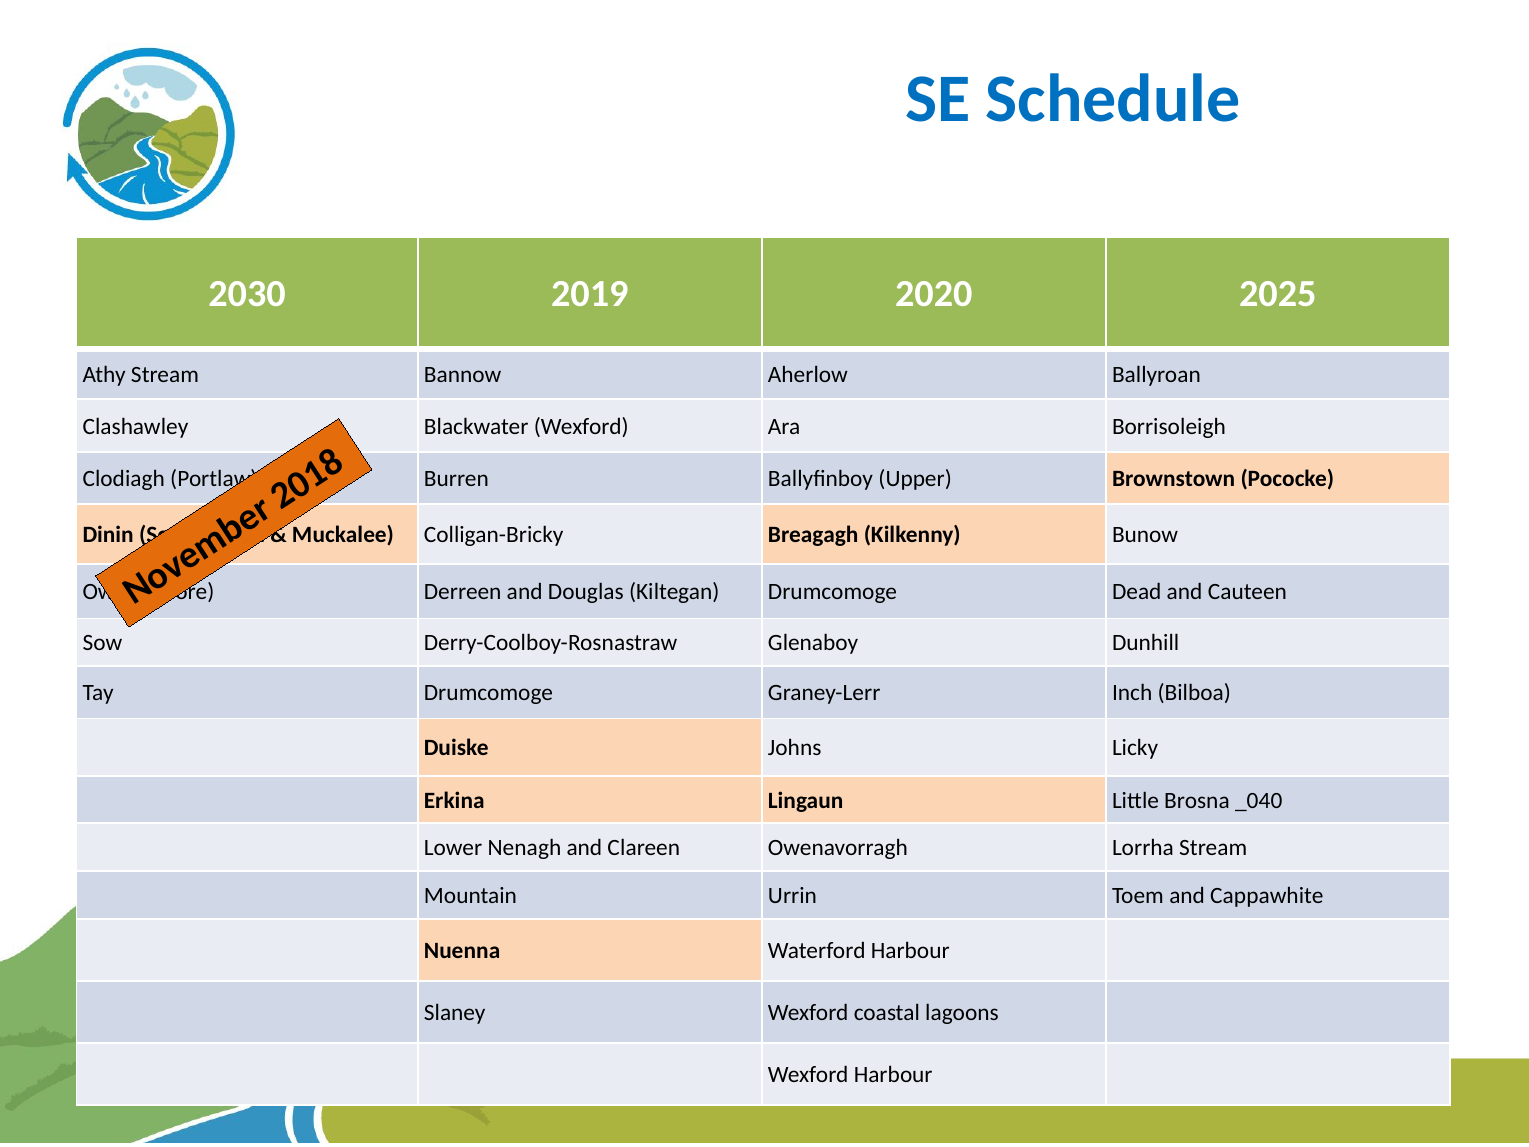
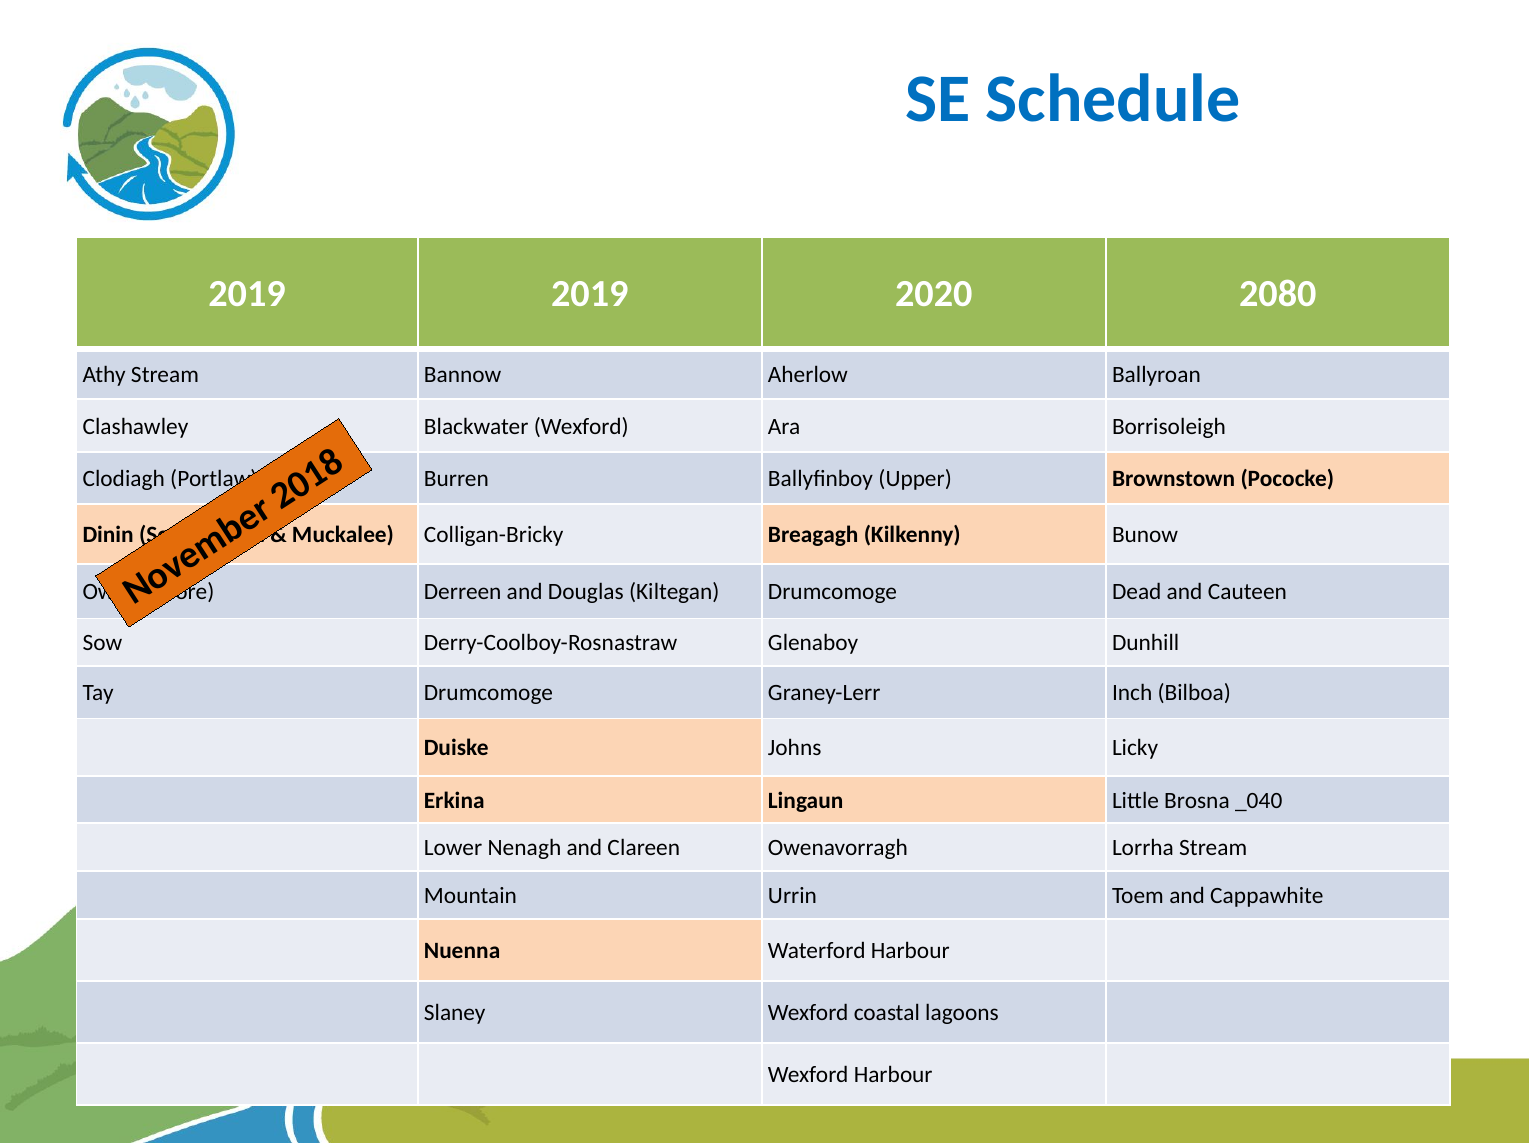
2030: 2030 -> 2019 (247, 293)
2025: 2025 -> 2080 (1278, 293)
